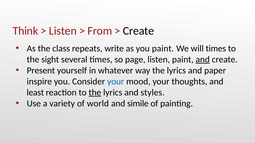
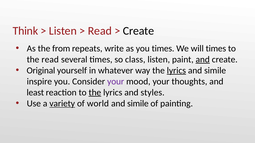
From: From -> Read (100, 31)
class: class -> from (61, 49)
you paint: paint -> times (163, 49)
the sight: sight -> read (50, 60)
page: page -> class (135, 60)
Present: Present -> Original (41, 71)
lyrics underline: none -> present (176, 71)
paper: paper -> simile (215, 71)
your colour: blue -> purple (116, 82)
variety underline: none -> present (62, 104)
